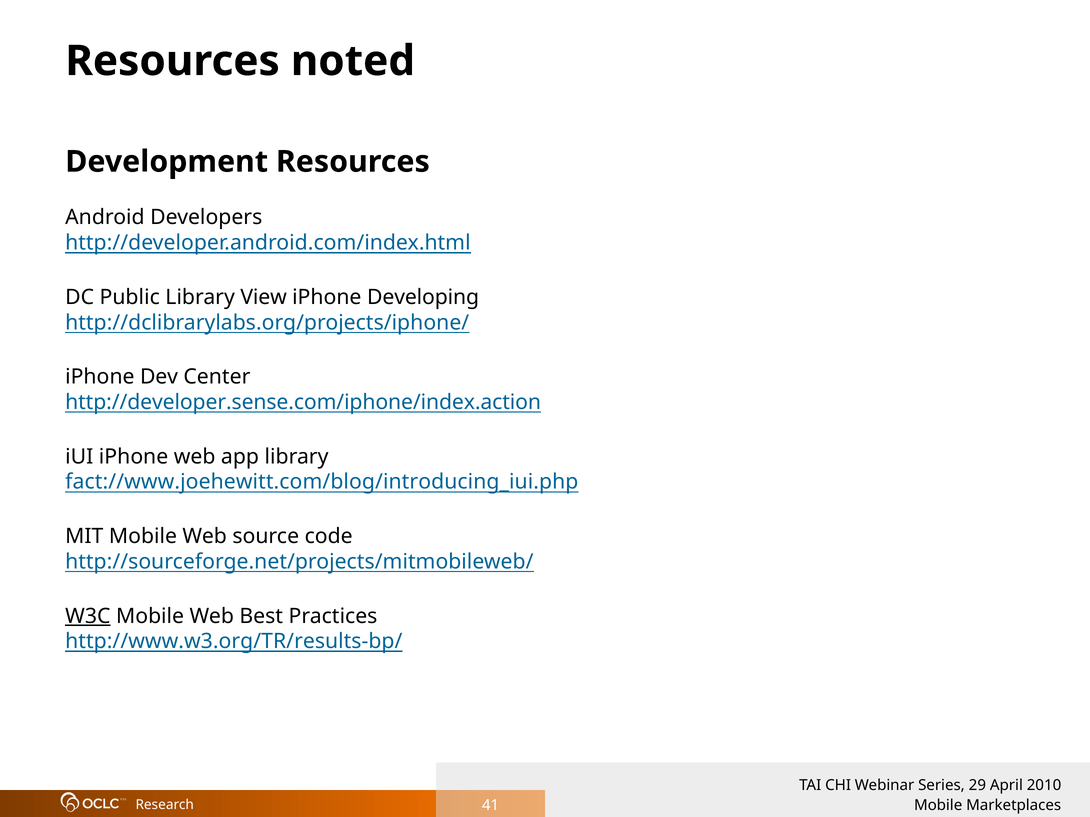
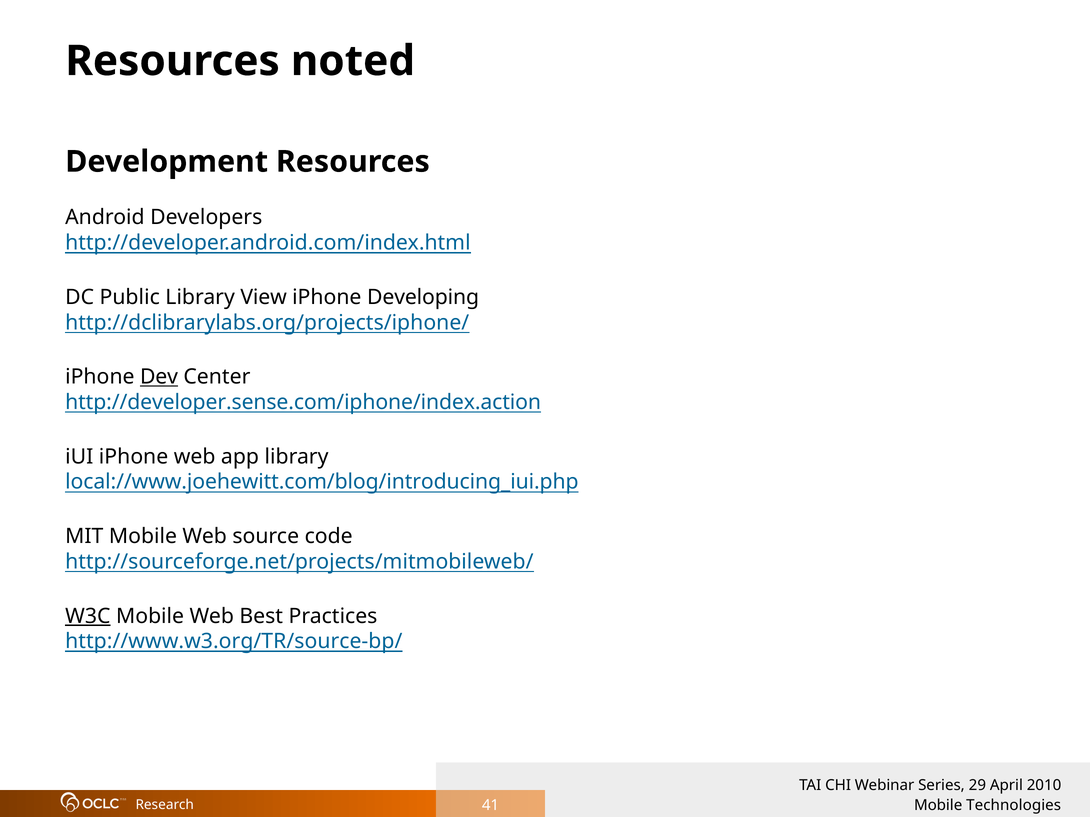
Dev underline: none -> present (159, 377)
fact://www.joehewitt.com/blog/introducing_iui.php: fact://www.joehewitt.com/blog/introducing_iui.php -> local://www.joehewitt.com/blog/introducing_iui.php (322, 482)
http://www.w3.org/TR/results-bp/: http://www.w3.org/TR/results-bp/ -> http://www.w3.org/TR/source-bp/ (234, 642)
Marketplaces: Marketplaces -> Technologies (1014, 806)
